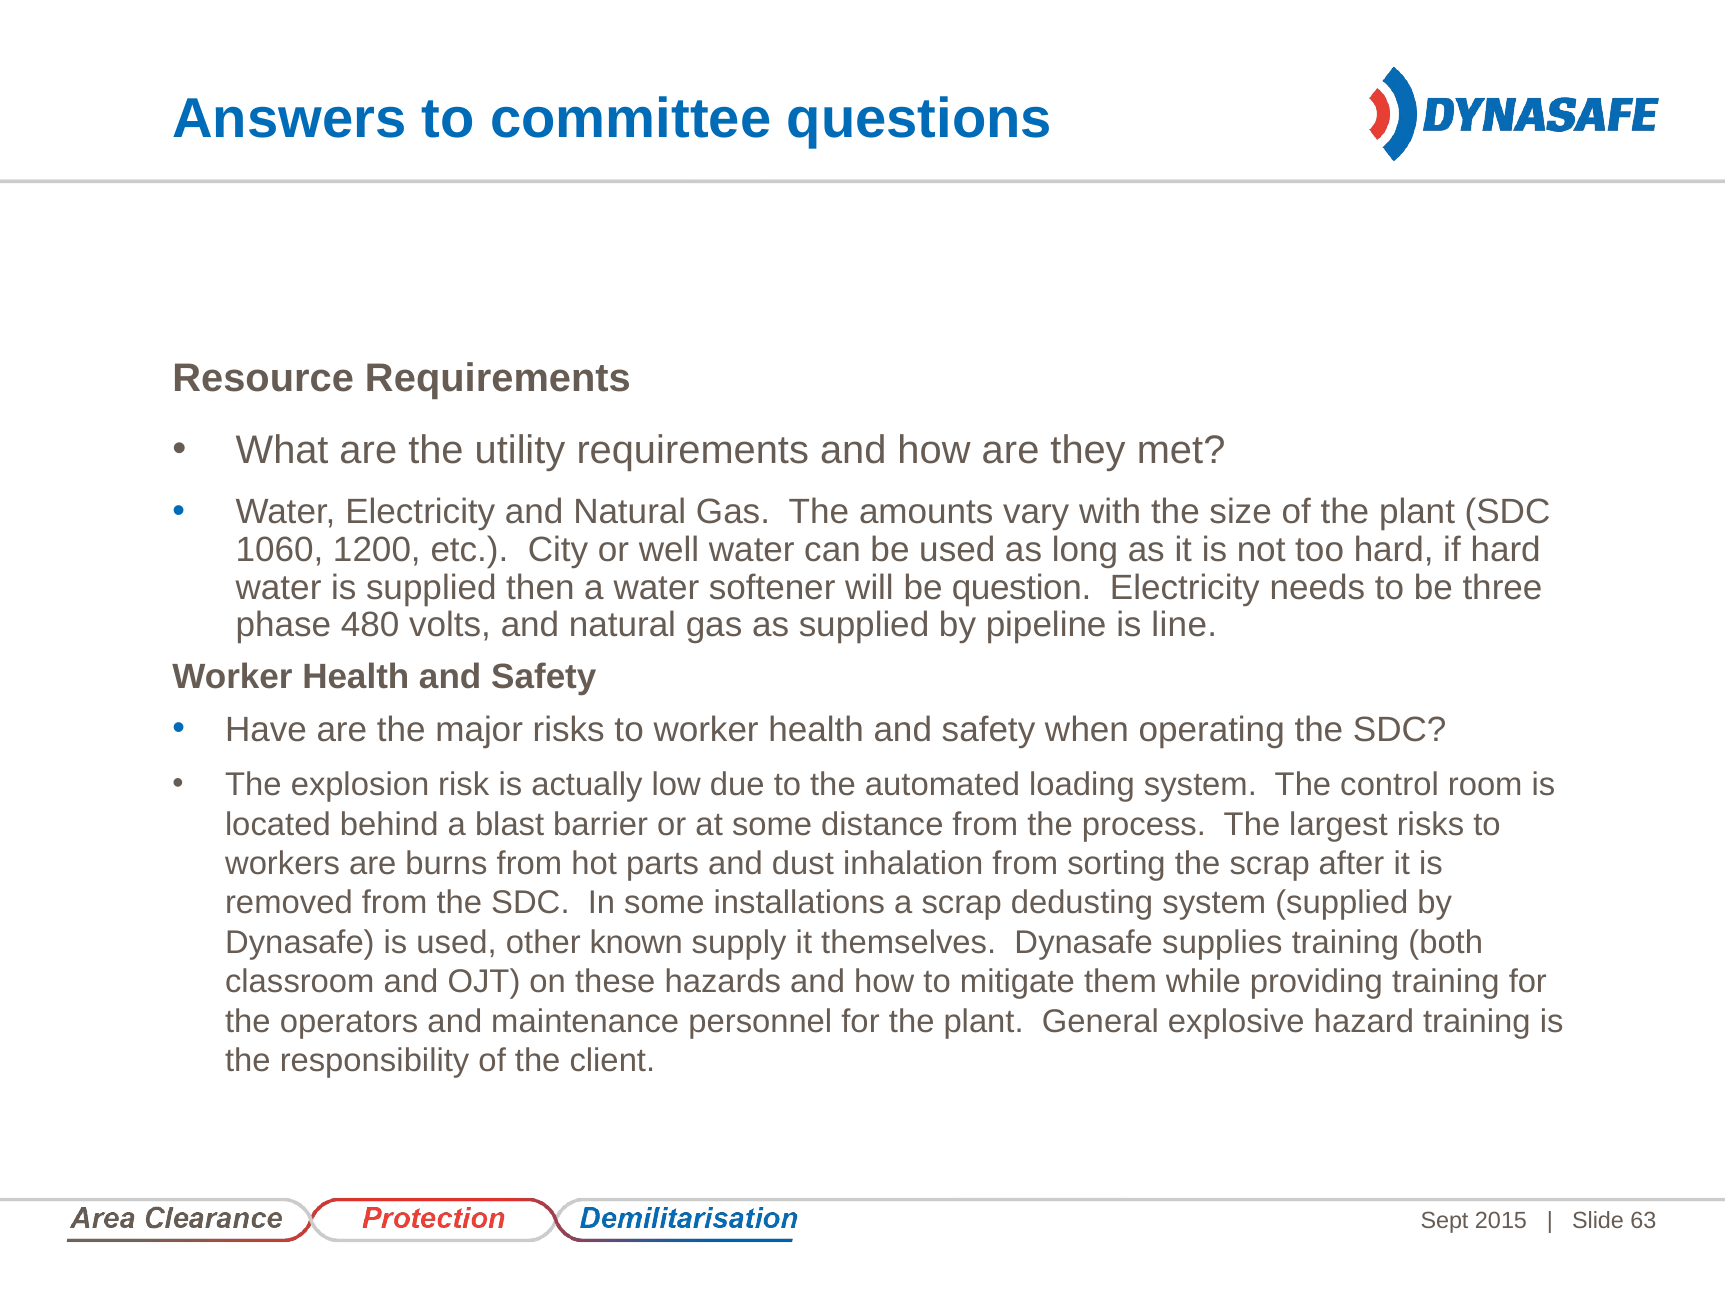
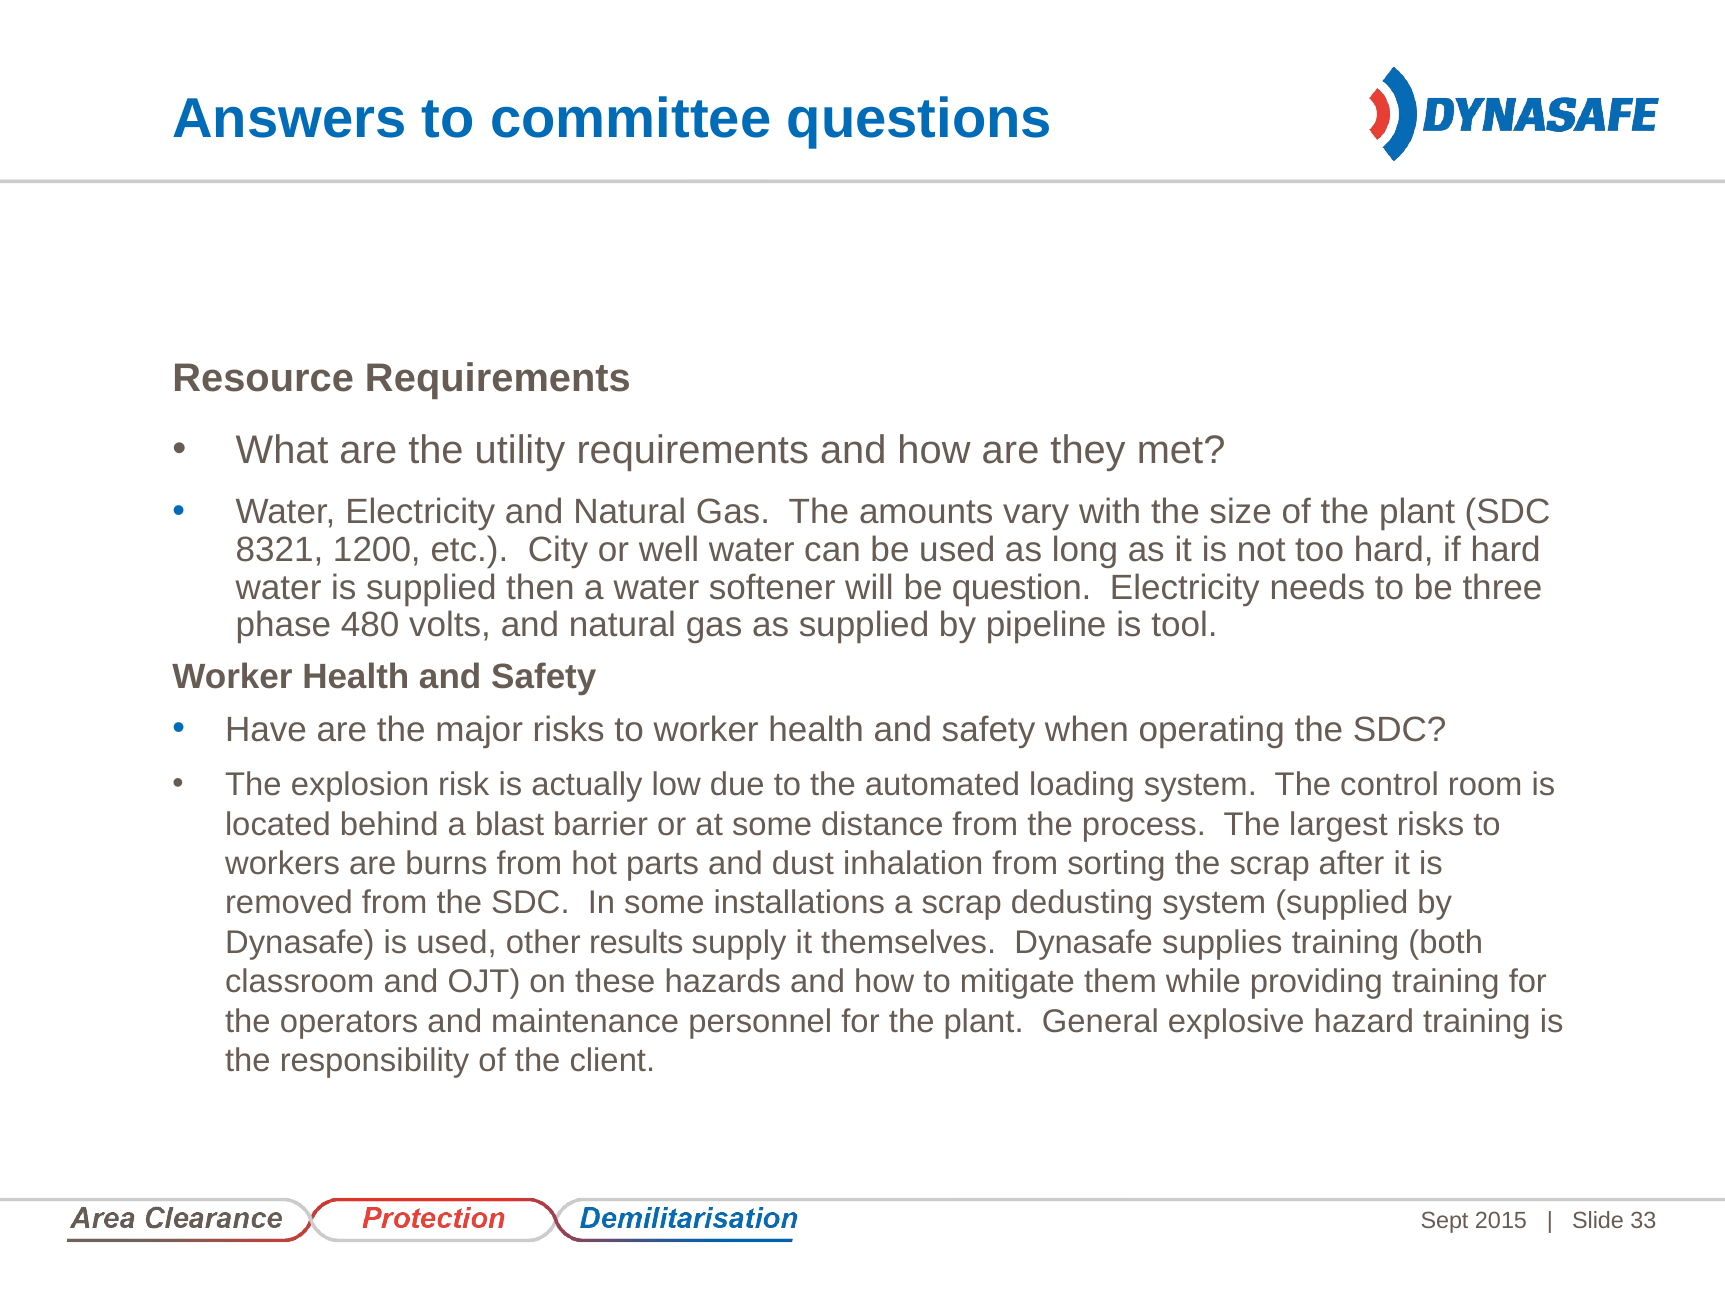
1060: 1060 -> 8321 (280, 549)
line: line -> tool (1184, 625)
known: known -> results (636, 942)
63: 63 -> 33 (1643, 1220)
